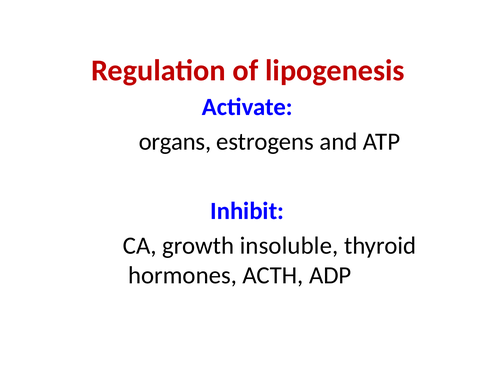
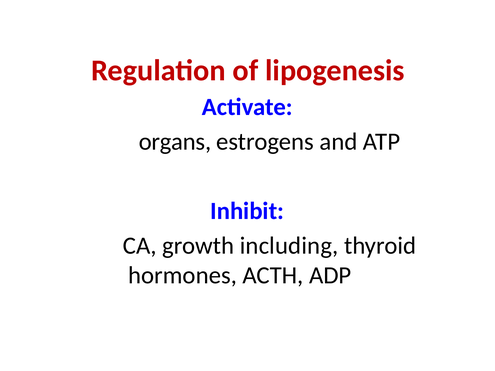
insoluble: insoluble -> including (289, 246)
